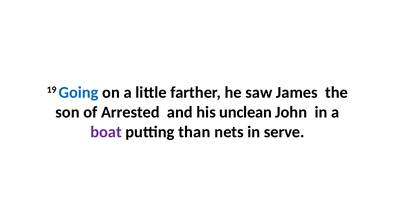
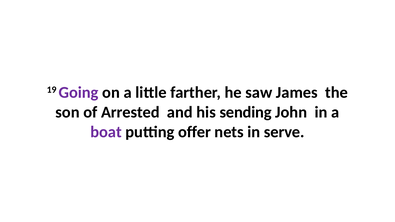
Going colour: blue -> purple (79, 92)
unclean: unclean -> sending (246, 112)
than: than -> offer (194, 132)
